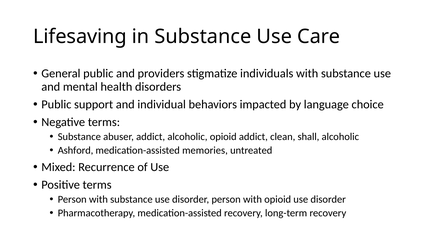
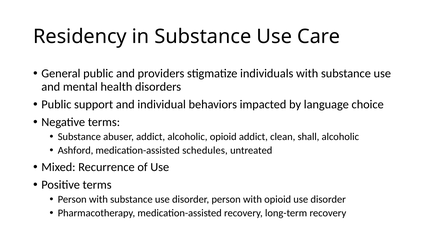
Lifesaving: Lifesaving -> Residency (80, 37)
memories: memories -> schedules (205, 150)
